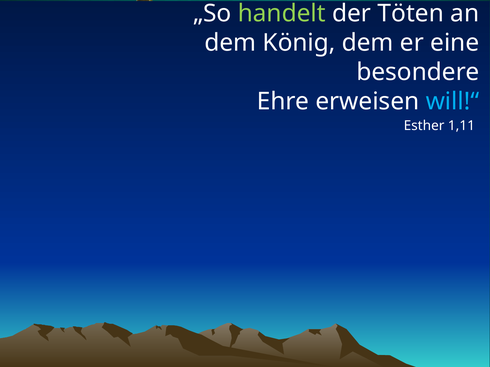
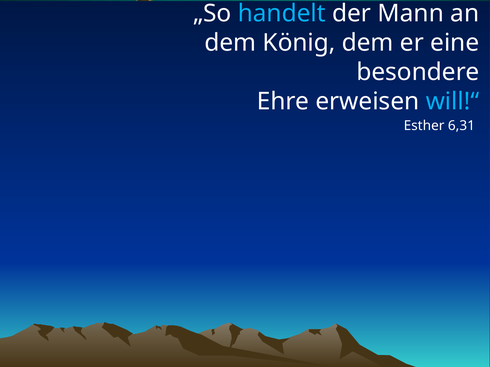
handelt colour: light green -> light blue (282, 13)
Töten: Töten -> Mann (411, 13)
1,11: 1,11 -> 6,31 (461, 126)
